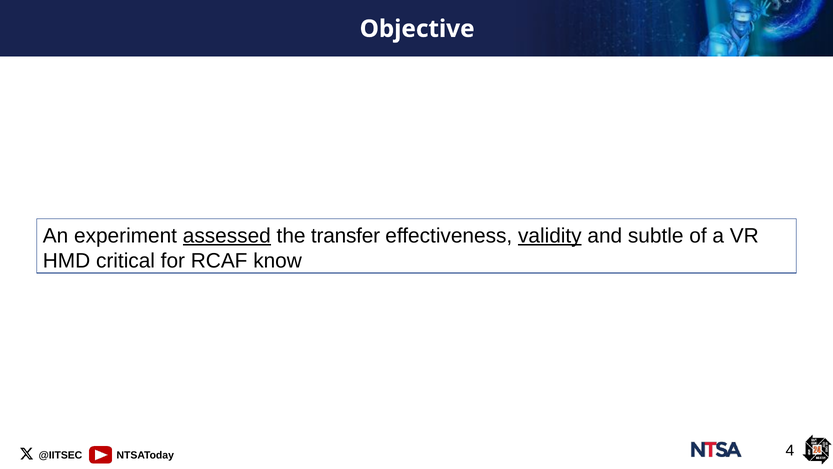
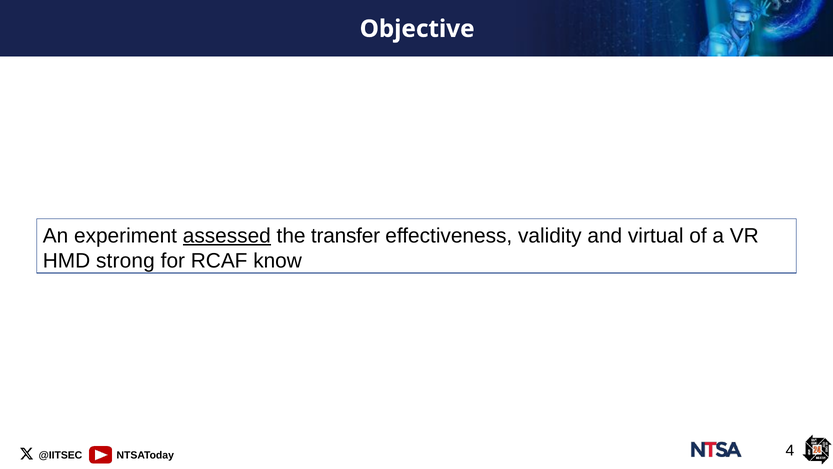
validity underline: present -> none (550, 235)
subtle: subtle -> virtual (656, 235)
critical: critical -> strong (125, 260)
